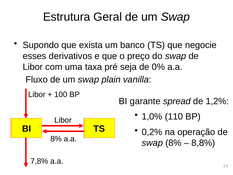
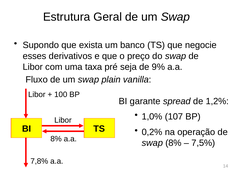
0%: 0% -> 9% (158, 67)
110: 110 -> 107 (174, 116)
8,8%: 8,8% -> 7,5% (203, 143)
